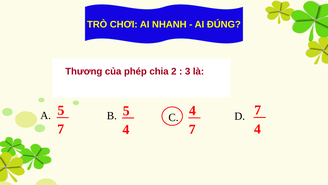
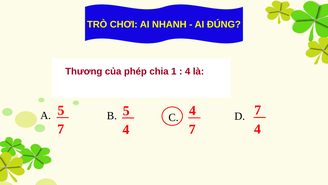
2: 2 -> 1 (174, 71)
3: 3 -> 4 (188, 71)
